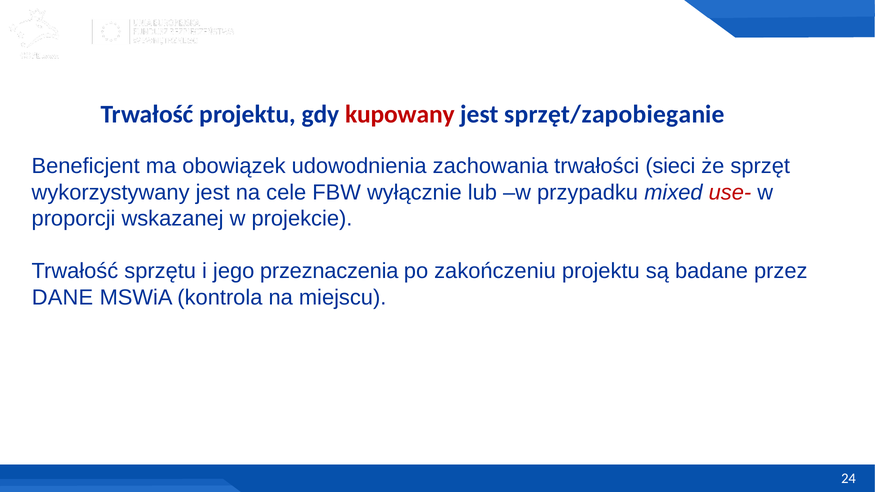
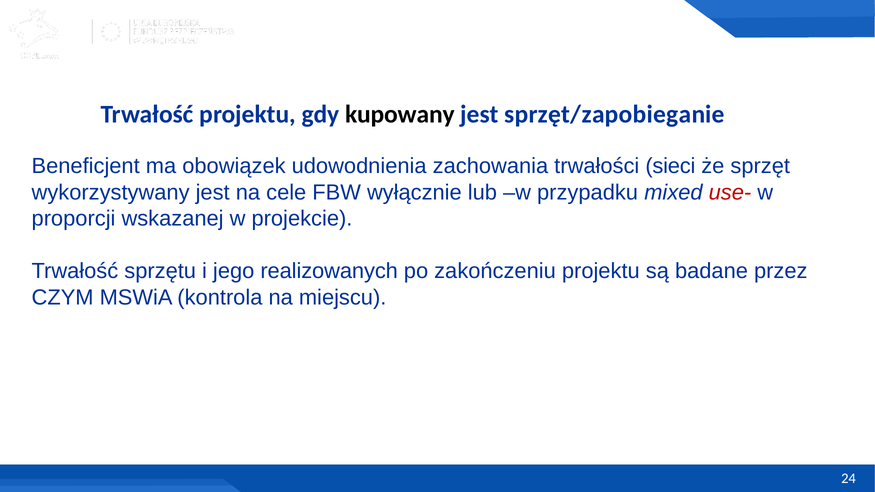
kupowany colour: red -> black (400, 115)
przeznaczenia: przeznaczenia -> realizowanych (329, 271)
DANE: DANE -> CZYM (63, 298)
